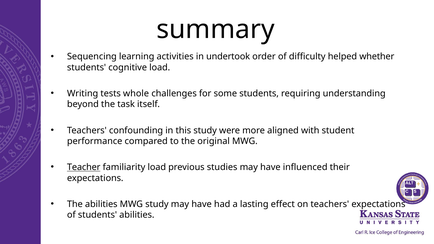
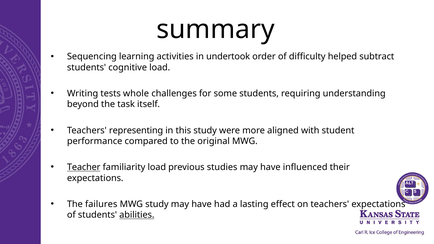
whether: whether -> subtract (377, 57)
confounding: confounding -> representing (136, 130)
The abilities: abilities -> failures (101, 204)
abilities underline: none -> present (137, 215)
